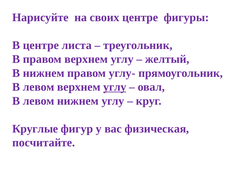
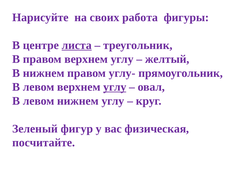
своих центре: центре -> работа (140, 17)
листа underline: none -> present (77, 45)
Круглые: Круглые -> Зеленый (35, 129)
